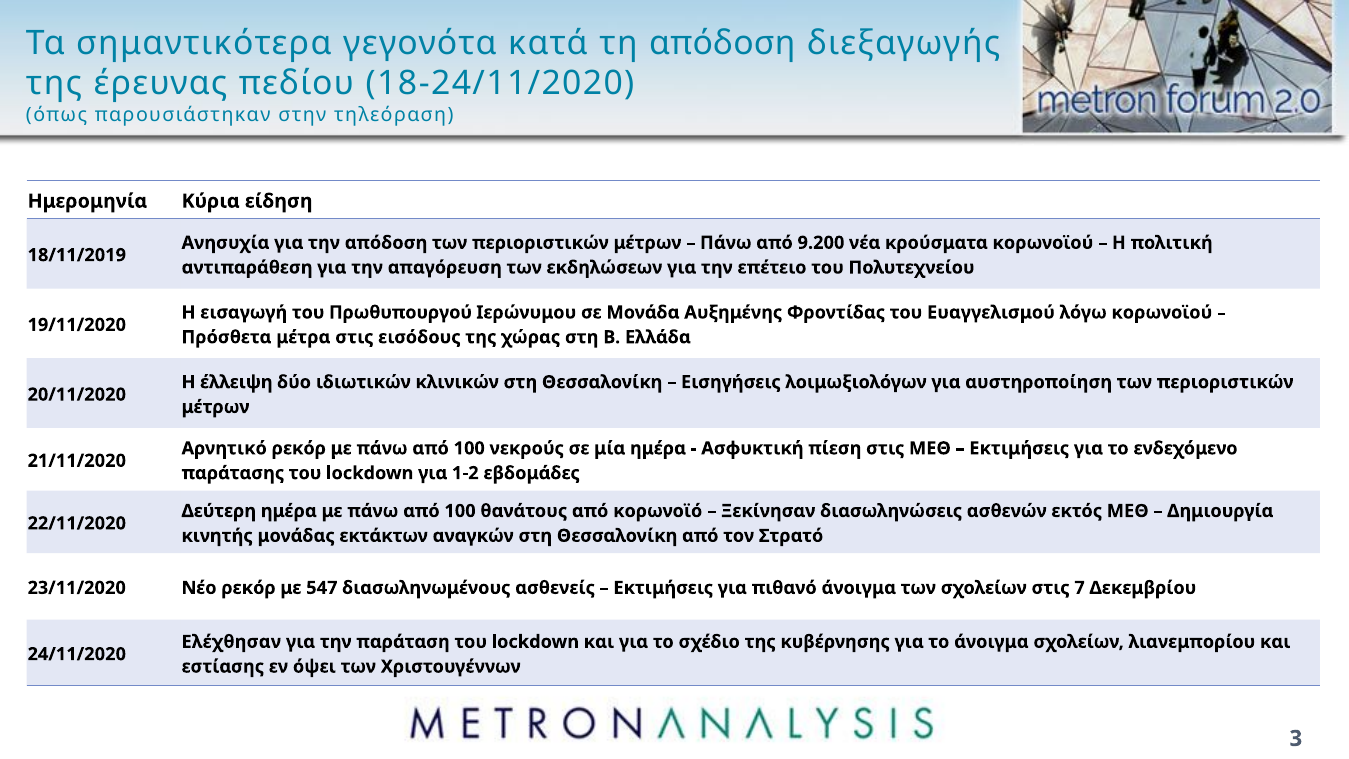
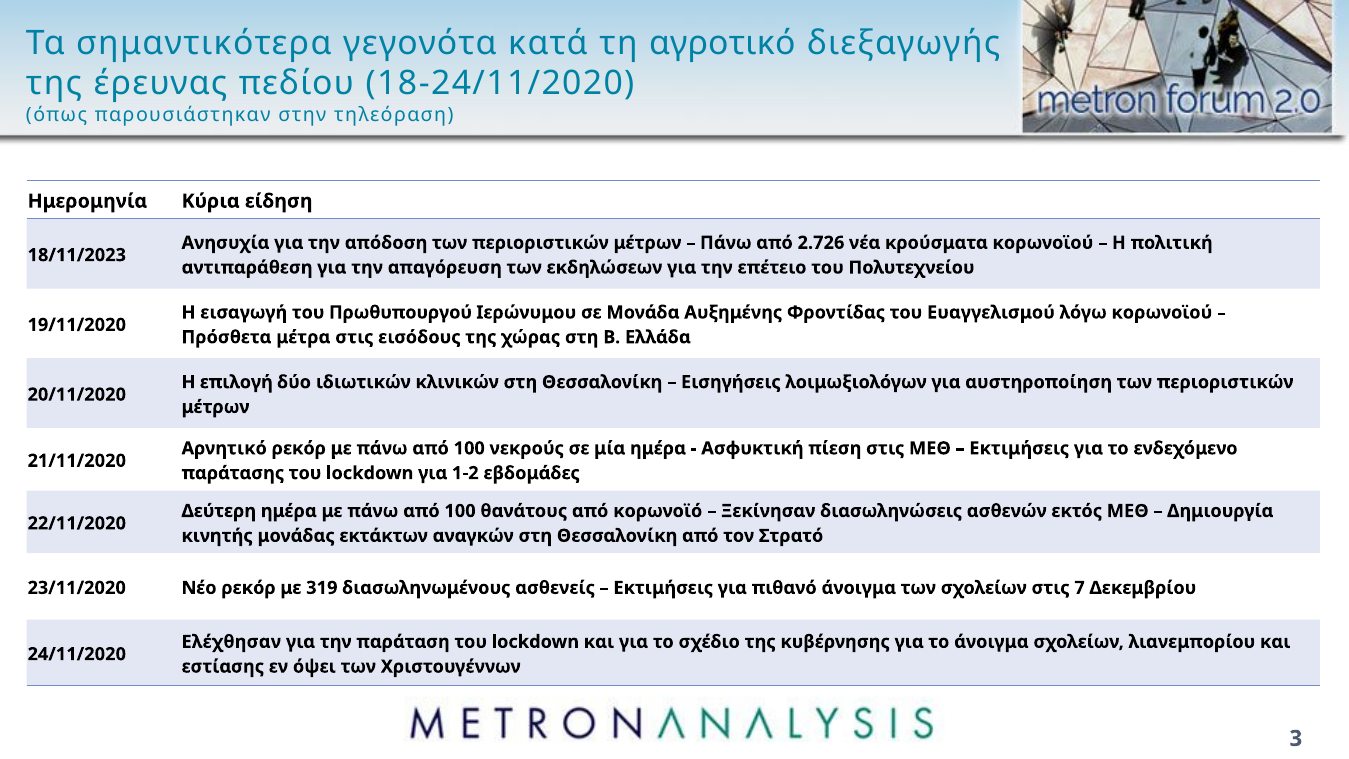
τη απόδοση: απόδοση -> αγροτικό (722, 43)
9.200: 9.200 -> 2.726 (821, 243)
18/11/2019: 18/11/2019 -> 18/11/2023 (77, 255)
έλλειψη: έλλειψη -> επιλογή (236, 382)
547: 547 -> 319 (322, 588)
